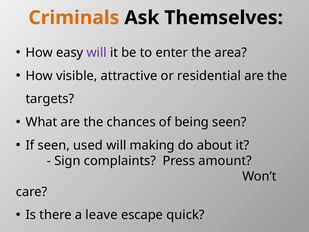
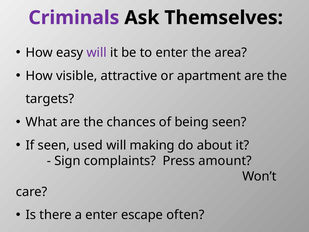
Criminals colour: orange -> purple (74, 18)
residential: residential -> apartment (209, 76)
a leave: leave -> enter (102, 215)
quick: quick -> often (185, 215)
